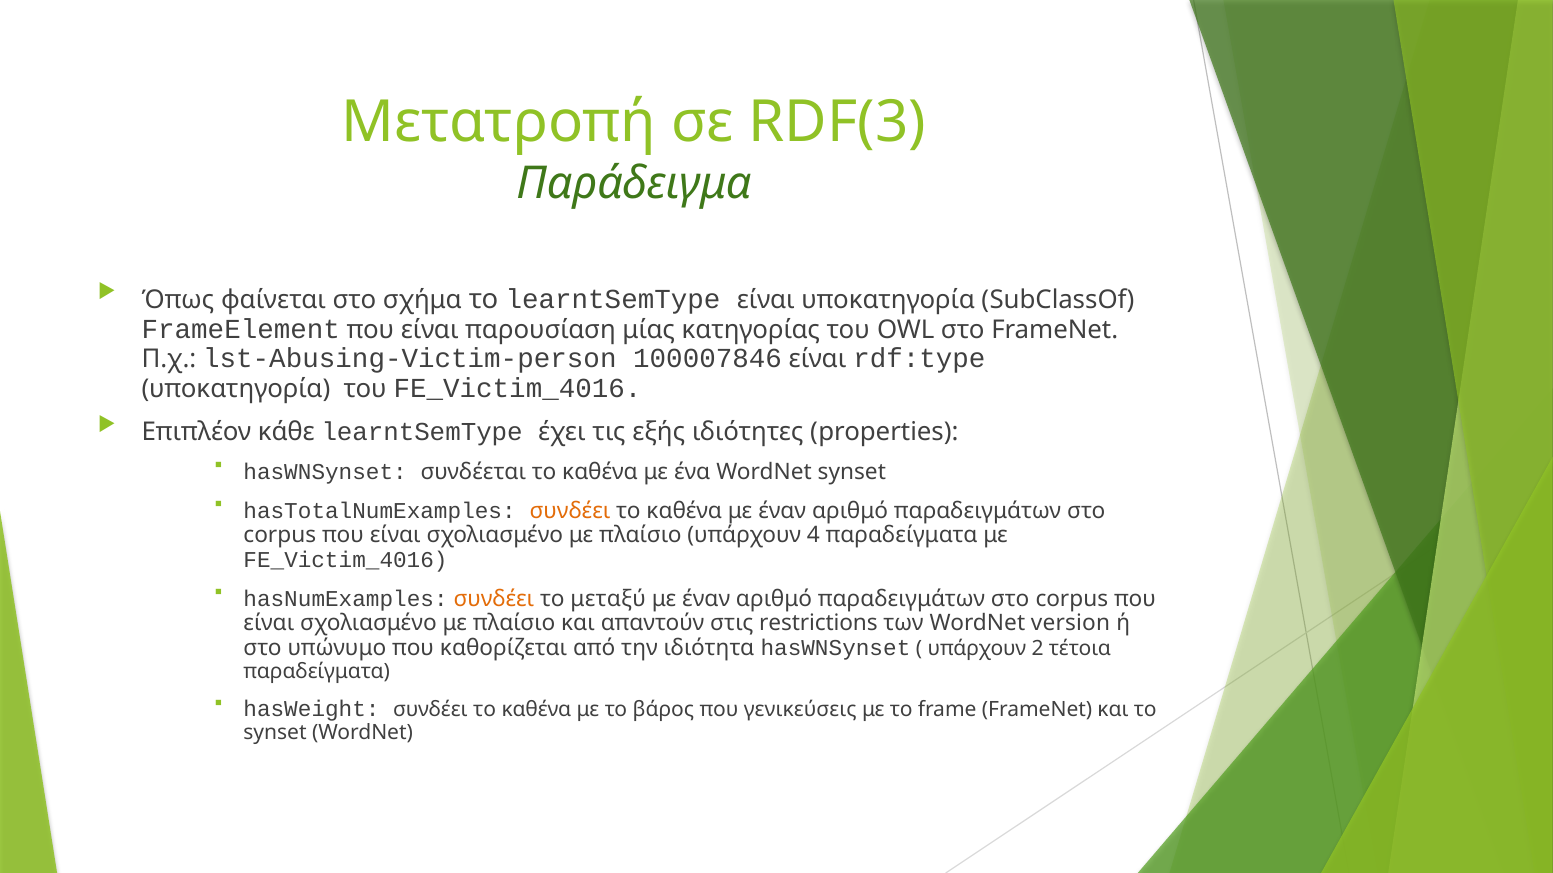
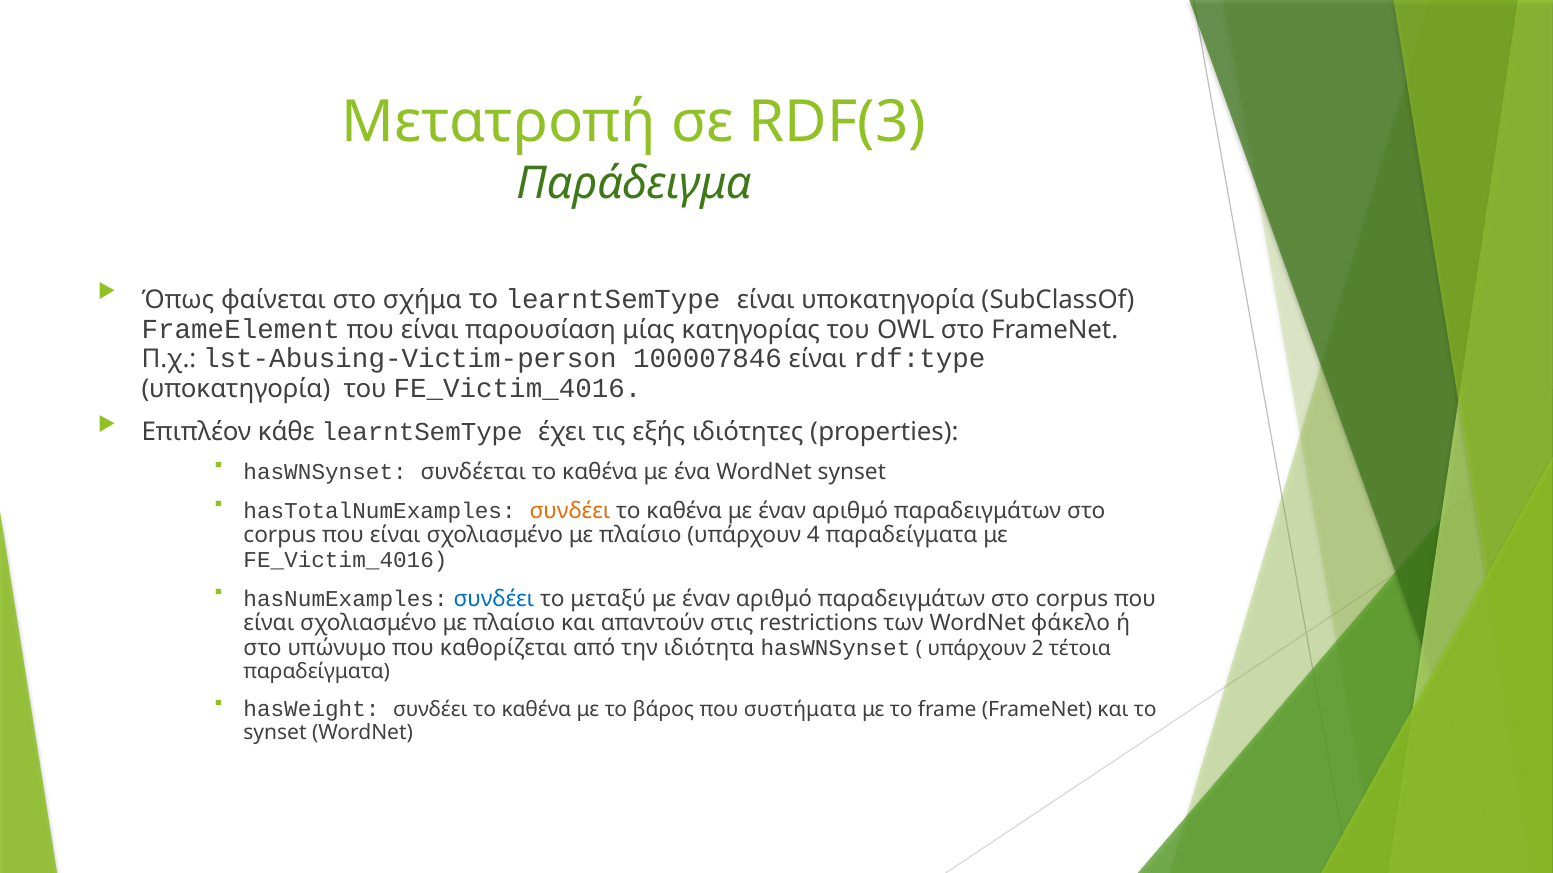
συνδέει colour: orange -> blue (494, 599)
version: version -> φάκελο (1071, 624)
γενικεύσεις: γενικεύσεις -> συστήματα (800, 710)
